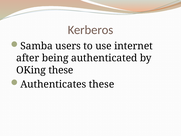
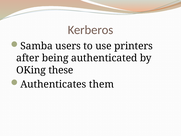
internet: internet -> printers (133, 46)
Authenticates these: these -> them (101, 84)
